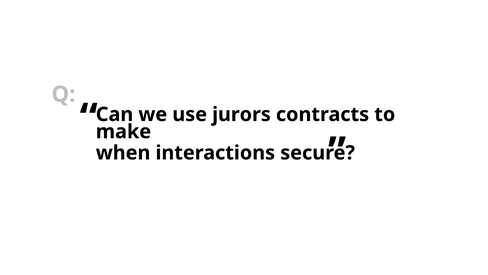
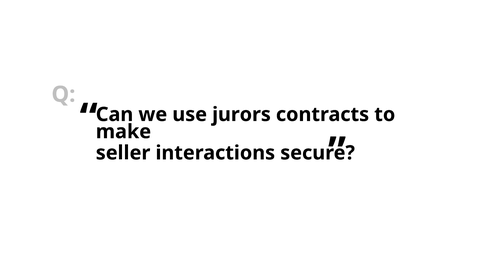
when: when -> seller (123, 153)
